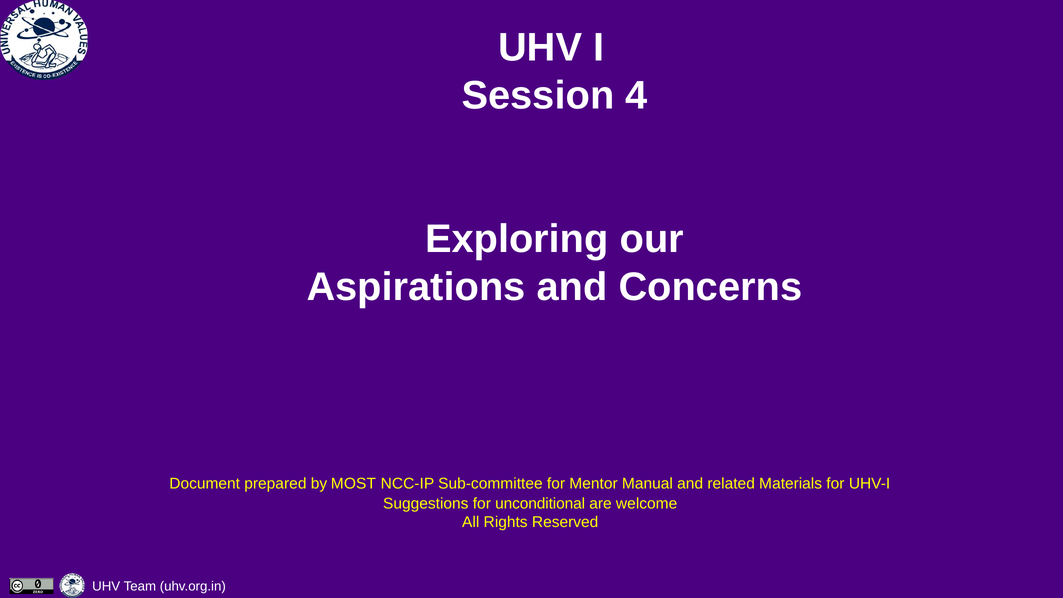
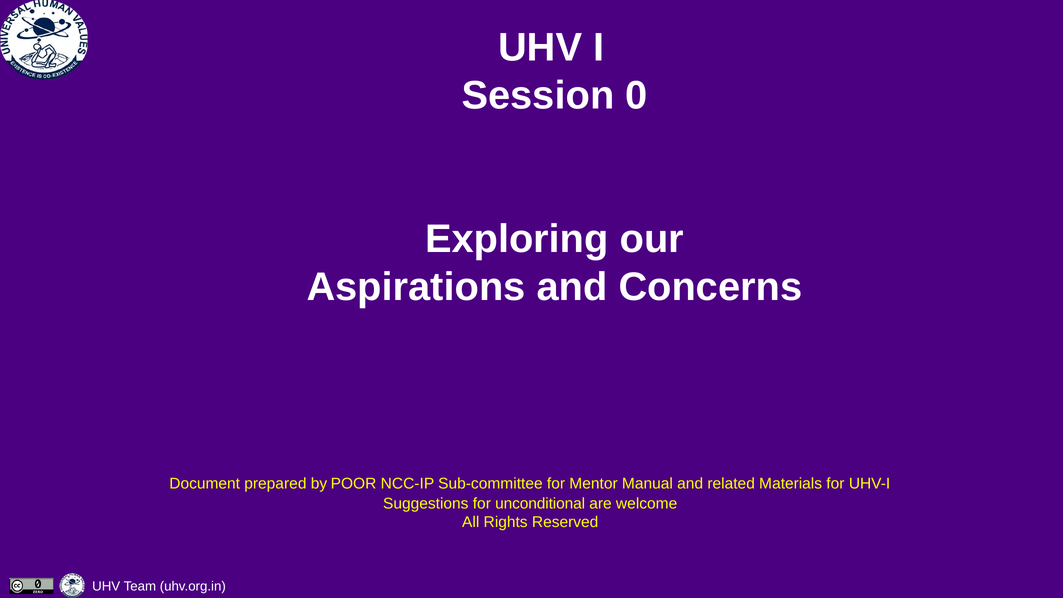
4: 4 -> 0 (636, 96)
MOST: MOST -> POOR (354, 484)
